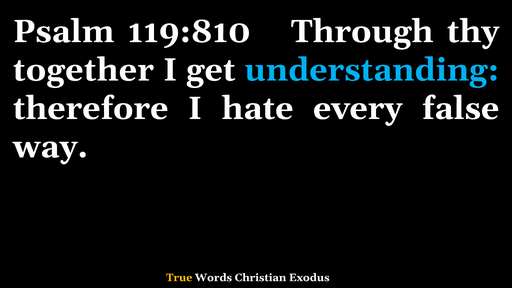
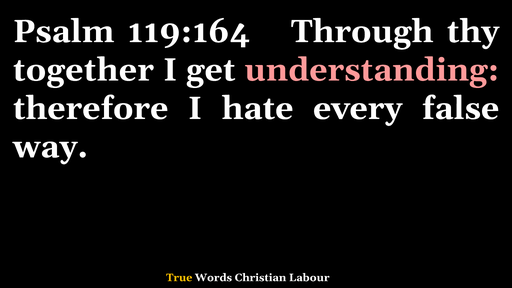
119:810: 119:810 -> 119:164 (189, 32)
understanding colour: light blue -> pink (372, 70)
Exodus: Exodus -> Labour (309, 278)
